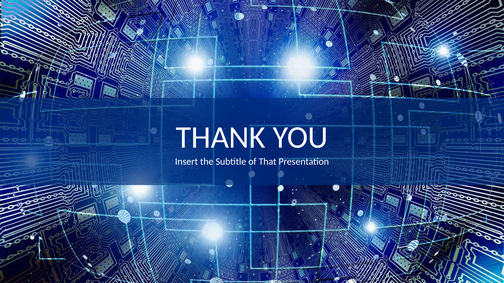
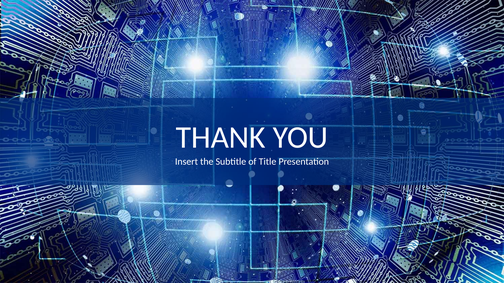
That: That -> Title (268, 162)
